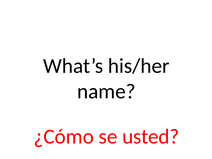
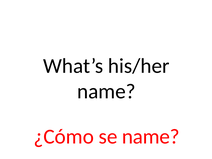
se usted: usted -> name (151, 137)
